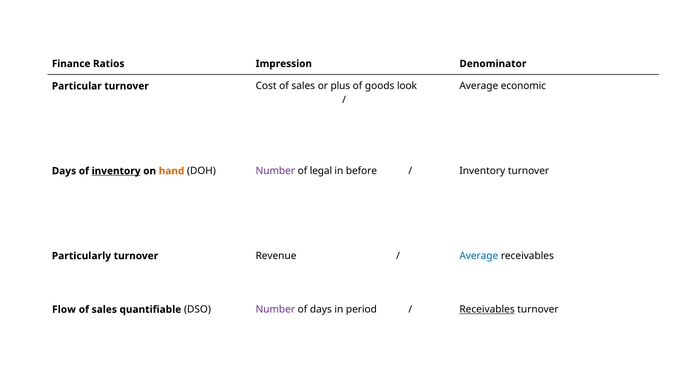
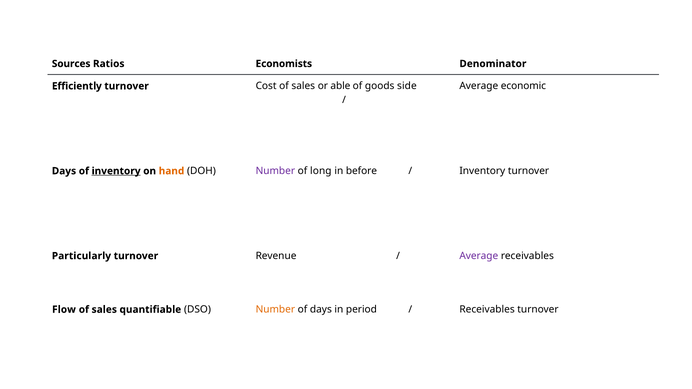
Finance: Finance -> Sources (71, 64)
Impression: Impression -> Economists (284, 64)
Particular: Particular -> Efficiently (77, 86)
plus: plus -> able (340, 86)
look: look -> side (407, 86)
legal: legal -> long (321, 171)
Average colour: blue -> purple (479, 256)
Number colour: purple -> orange (275, 310)
Receivables underline: present -> none (487, 310)
